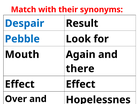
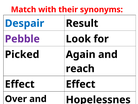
Pebble colour: blue -> purple (22, 39)
Mouth: Mouth -> Picked (22, 54)
there: there -> reach (80, 68)
